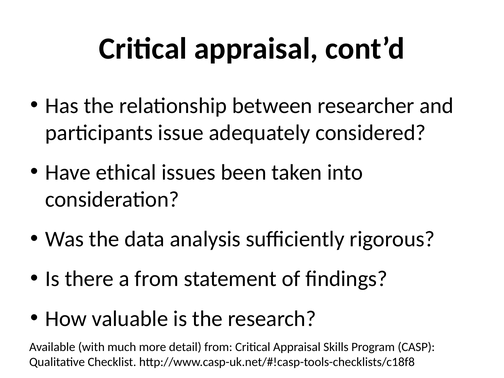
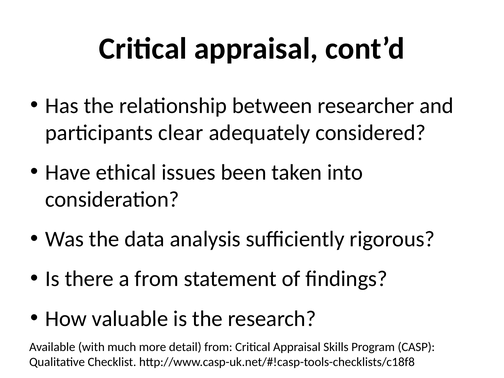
issue: issue -> clear (181, 133)
